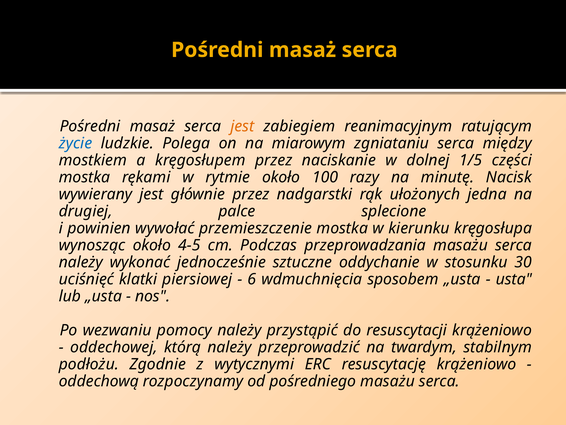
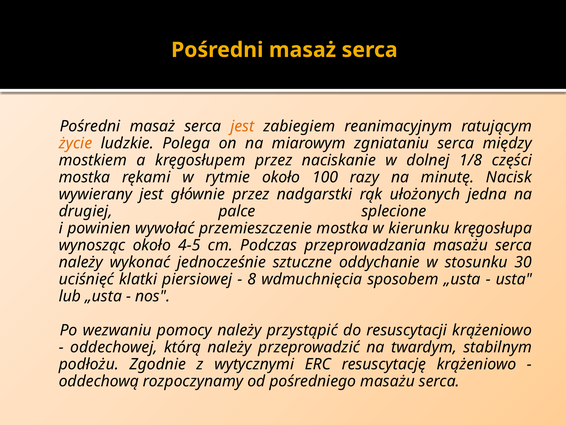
życie colour: blue -> orange (76, 143)
1/5: 1/5 -> 1/8 (471, 160)
6: 6 -> 8 (252, 279)
